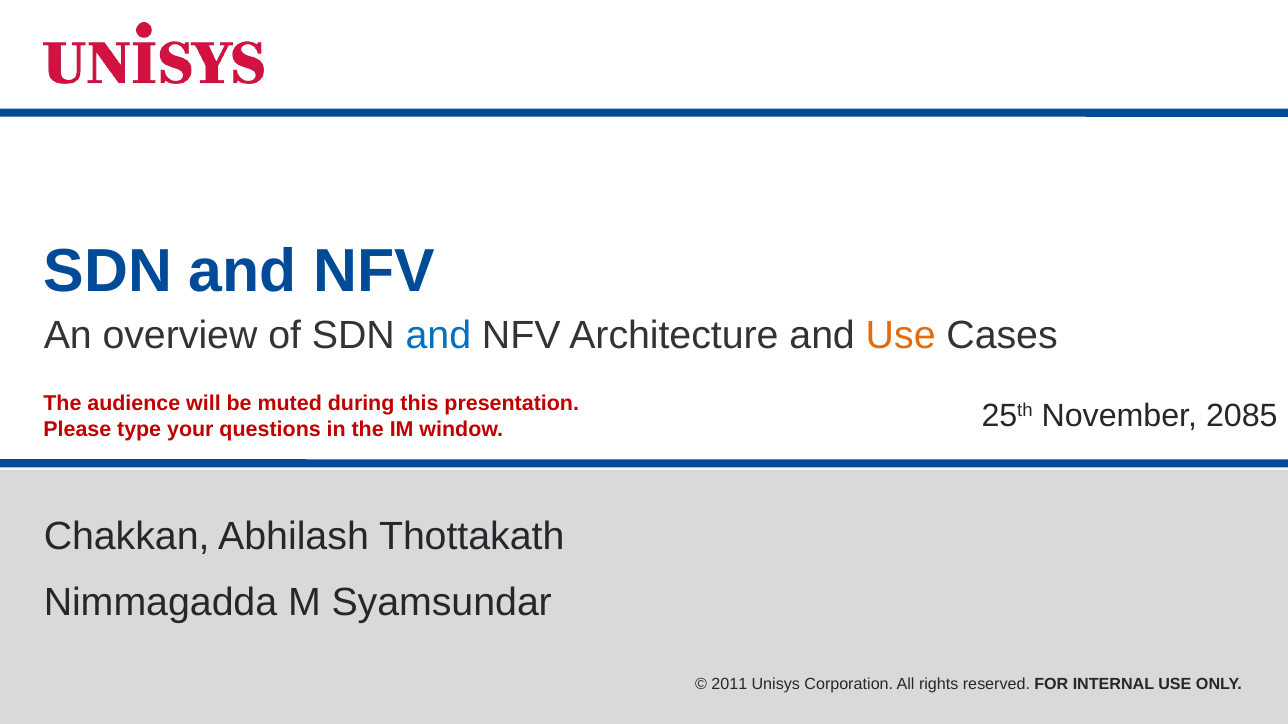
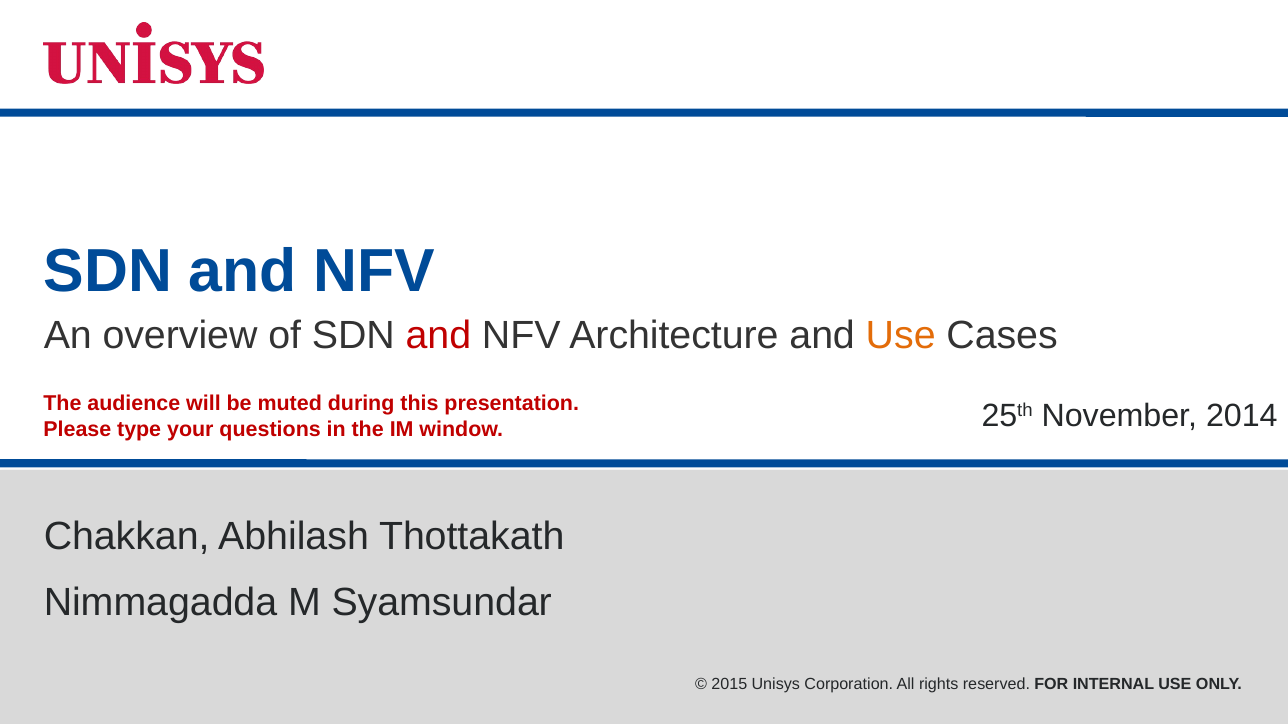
and colour: blue -> red (438, 336)
2085: 2085 -> 2014 (1242, 416)
2011: 2011 -> 2015 (729, 685)
